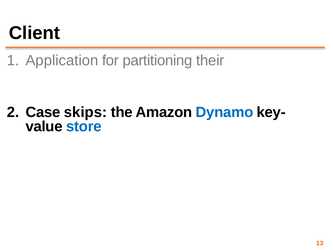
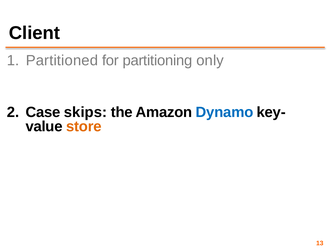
Application: Application -> Partitioned (62, 61)
their: their -> only (210, 61)
store colour: blue -> orange (84, 126)
